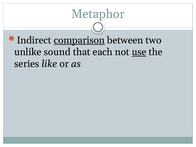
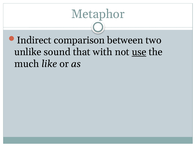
comparison underline: present -> none (79, 40)
each: each -> with (103, 52)
series: series -> much (27, 64)
